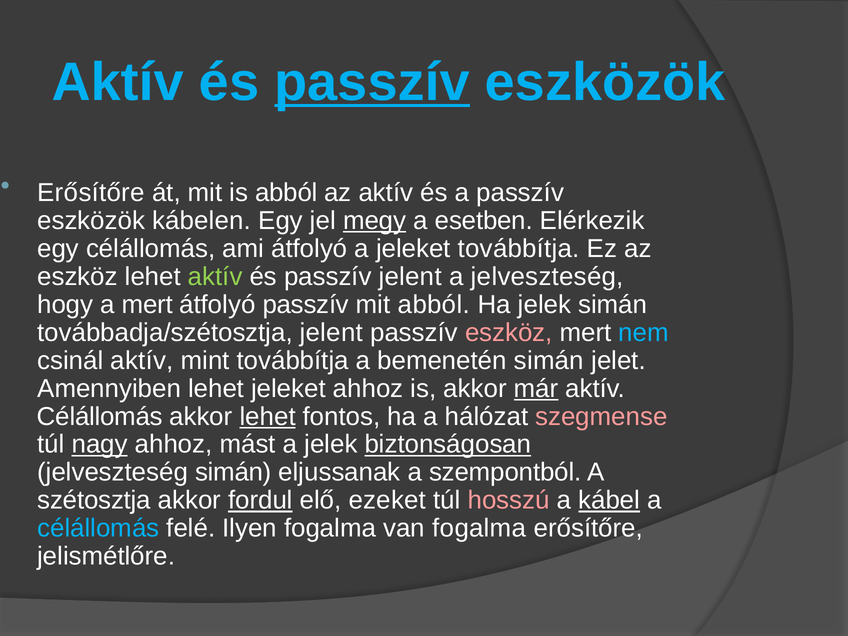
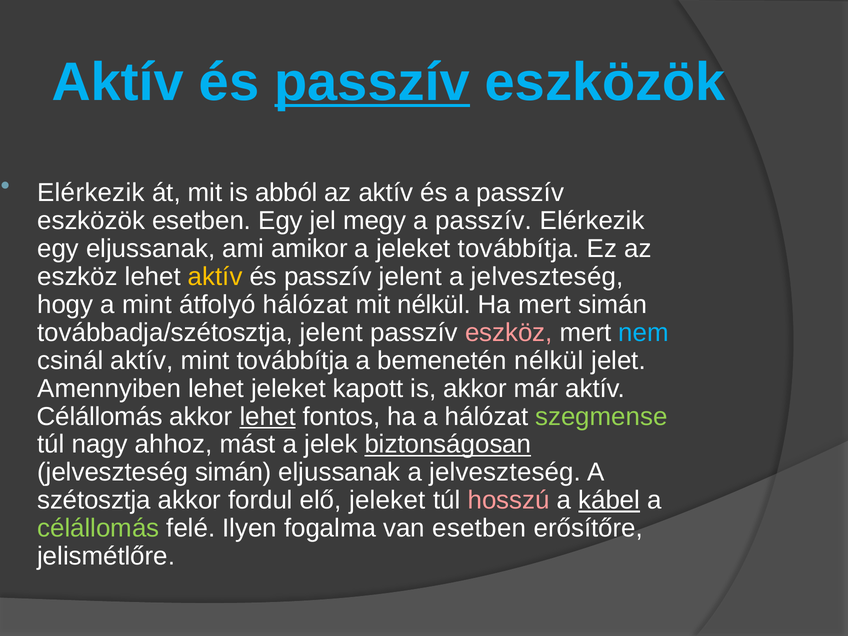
Erősítőre: Erősítőre -> Elérkezik (91, 193)
eszközök kábelen: kábelen -> esetben (202, 221)
megy underline: present -> none (375, 221)
esetben: esetben -> passzív (484, 221)
egy célállomás: célállomás -> eljussanak (151, 249)
ami átfolyó: átfolyó -> amikor (309, 249)
aktív colour: light green -> yellow (215, 277)
a mert: mert -> mint (147, 305)
átfolyó passzív: passzív -> hálózat (306, 305)
mit abból: abból -> nélkül (434, 305)
Ha jelek: jelek -> mert (544, 305)
bemenetén simán: simán -> nélkül (549, 360)
jeleket ahhoz: ahhoz -> kapott (368, 388)
már underline: present -> none (536, 388)
szegmense colour: pink -> light green (601, 416)
nagy underline: present -> none (100, 444)
eljussanak a szempontból: szempontból -> jelveszteség (505, 472)
fordul underline: present -> none (260, 500)
elő ezeket: ezeket -> jeleket (387, 500)
célállomás colour: light blue -> light green (98, 528)
van fogalma: fogalma -> esetben (479, 528)
